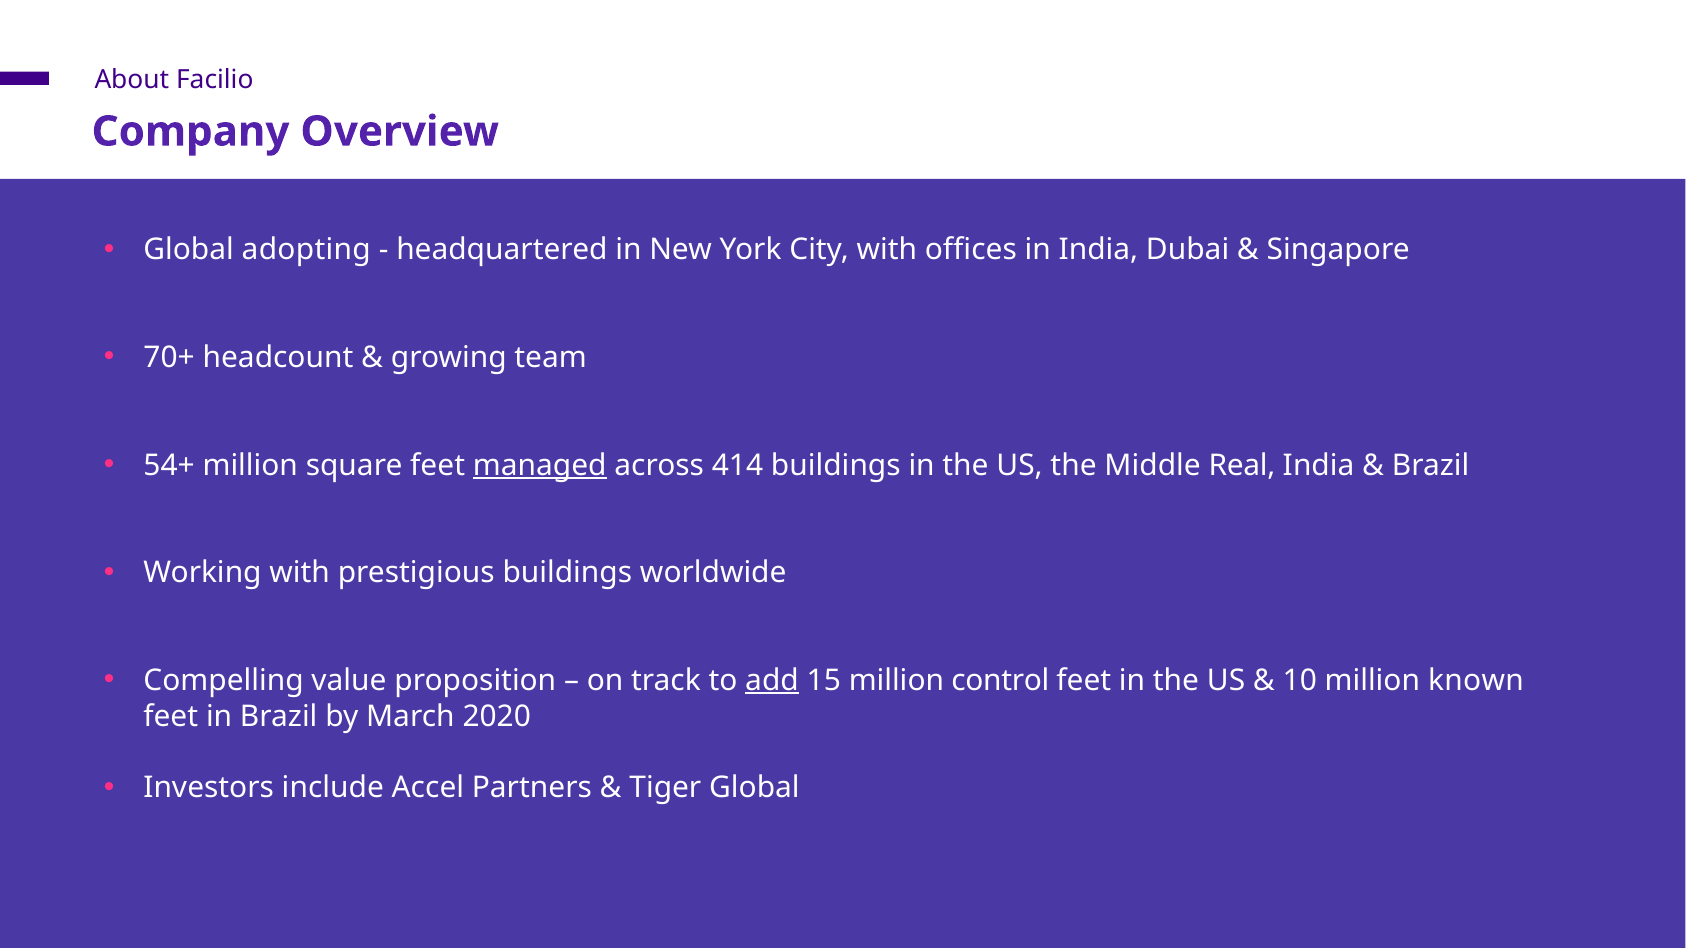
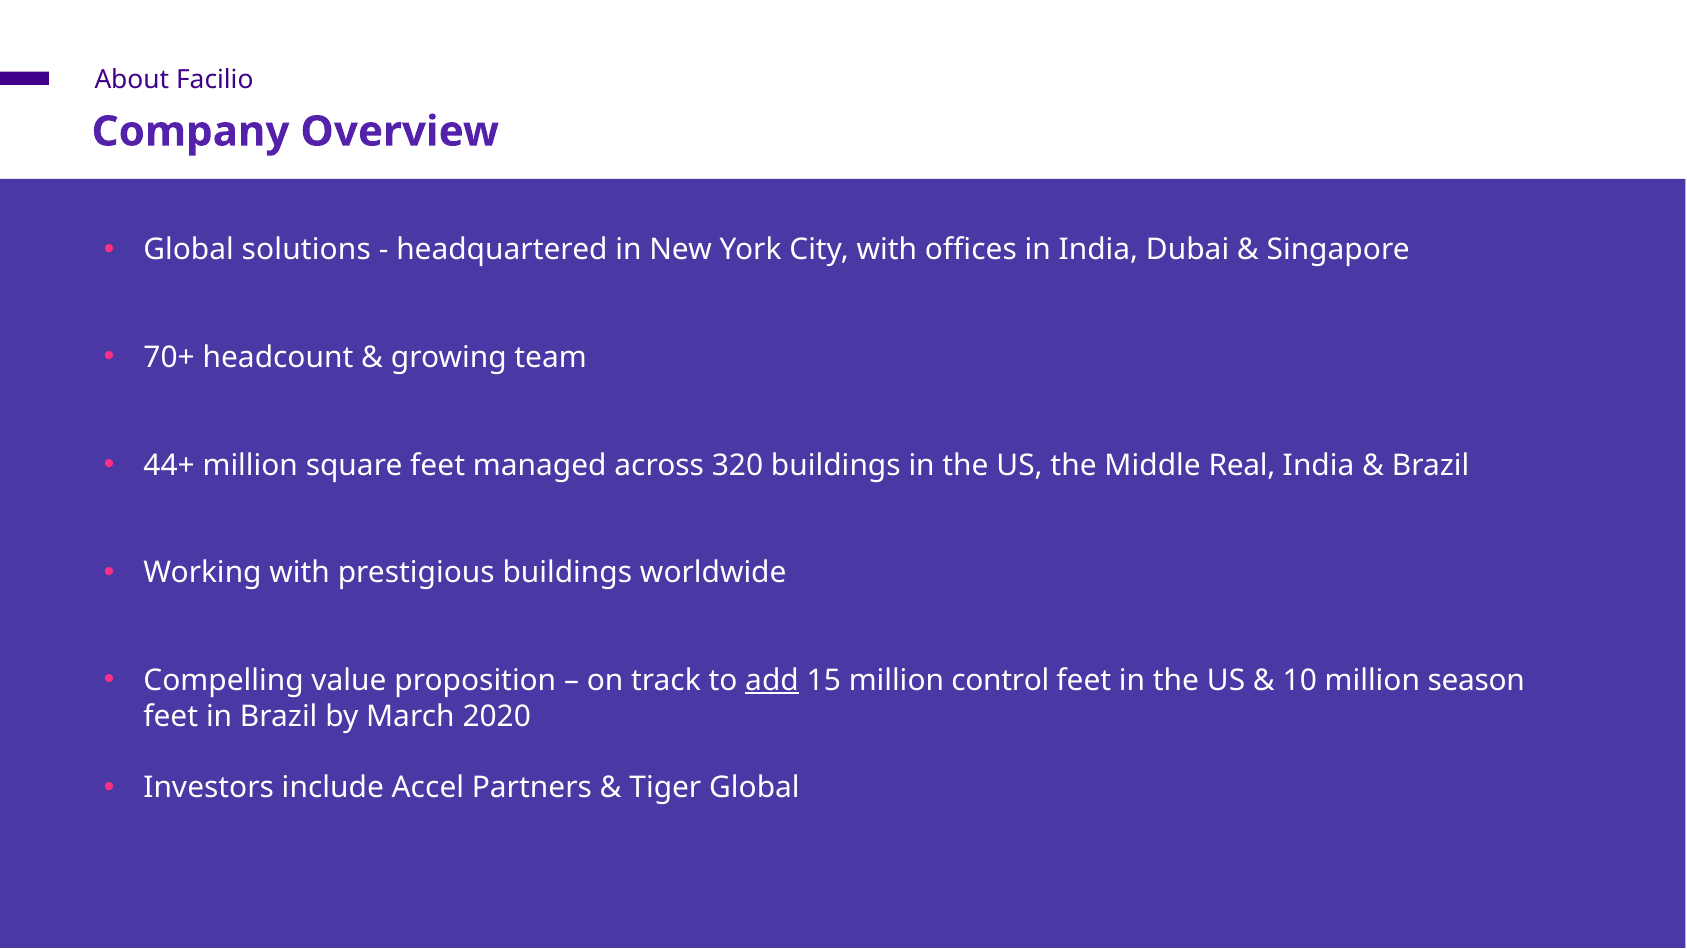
adopting: adopting -> solutions (306, 250)
54+: 54+ -> 44+ (169, 465)
managed underline: present -> none (540, 465)
414: 414 -> 320 (737, 465)
known: known -> season (1476, 680)
